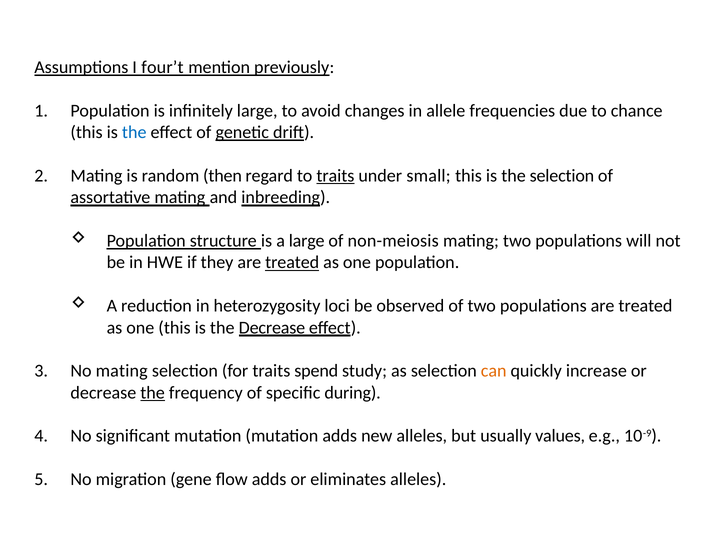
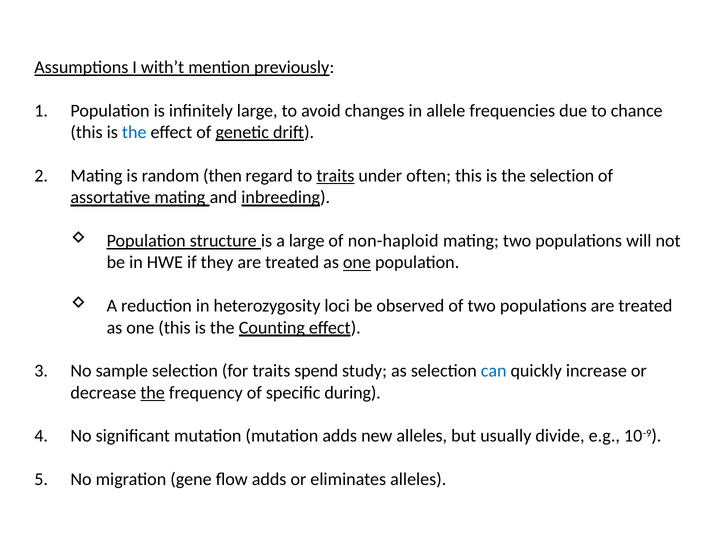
four’t: four’t -> with’t (163, 67)
small: small -> often (429, 176)
non-meiosis: non-meiosis -> non-haploid (393, 241)
treated underline: present -> none (292, 263)
one underline: none -> present (357, 263)
the Decrease: Decrease -> Counting (272, 328)
No mating: mating -> sample (122, 371)
can colour: orange -> blue (494, 371)
values: values -> divide (560, 436)
